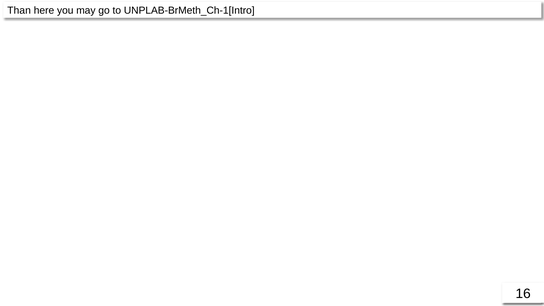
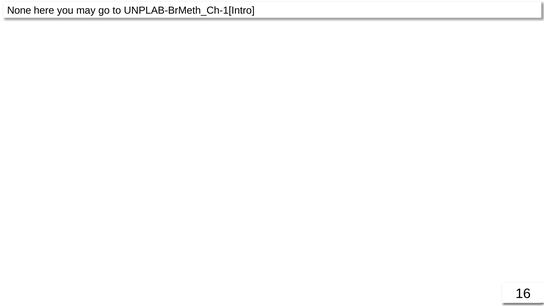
Than: Than -> None (19, 10)
